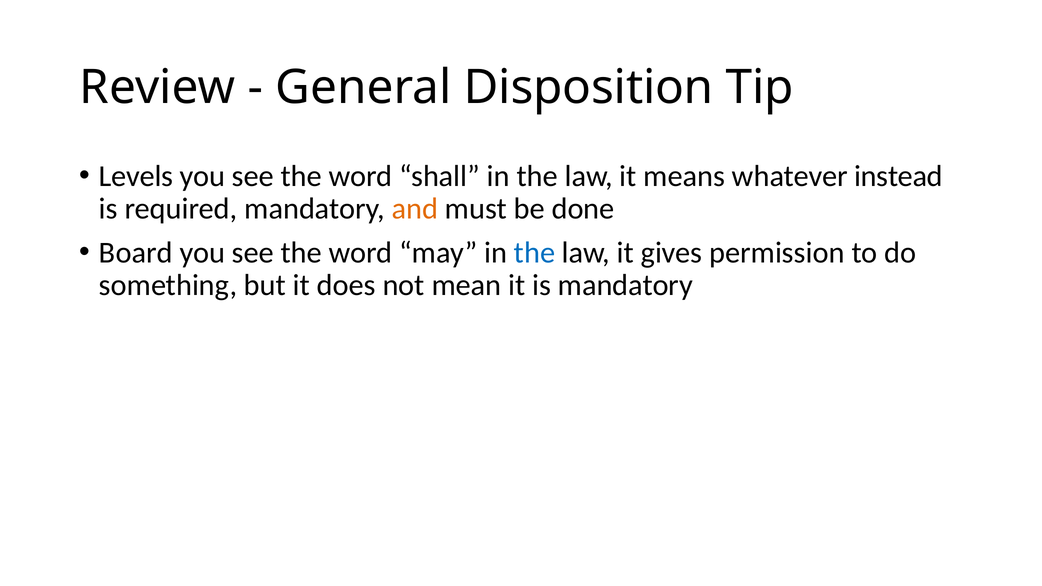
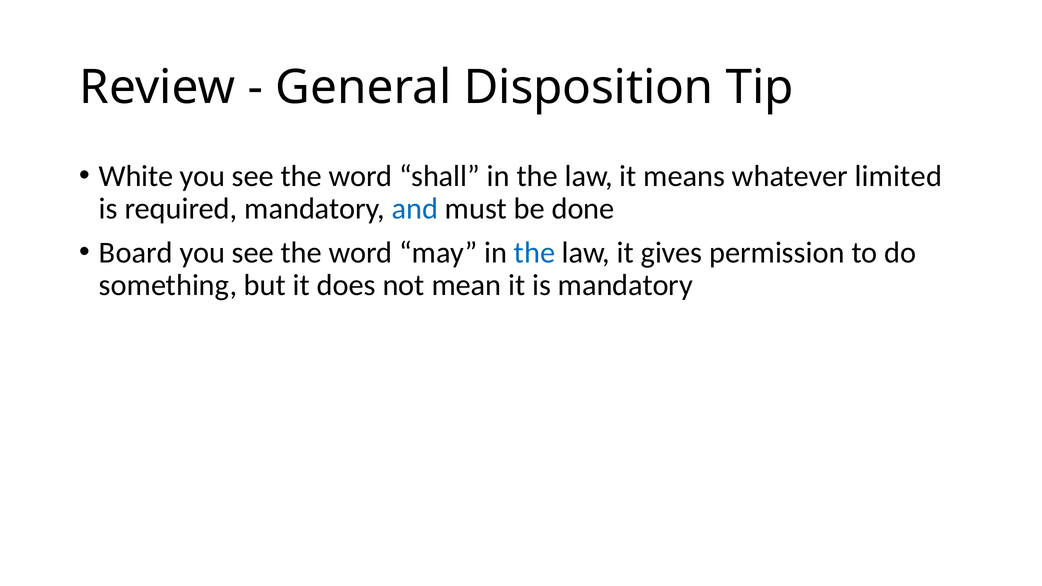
Levels: Levels -> White (136, 176)
instead: instead -> limited (898, 176)
and colour: orange -> blue (415, 209)
